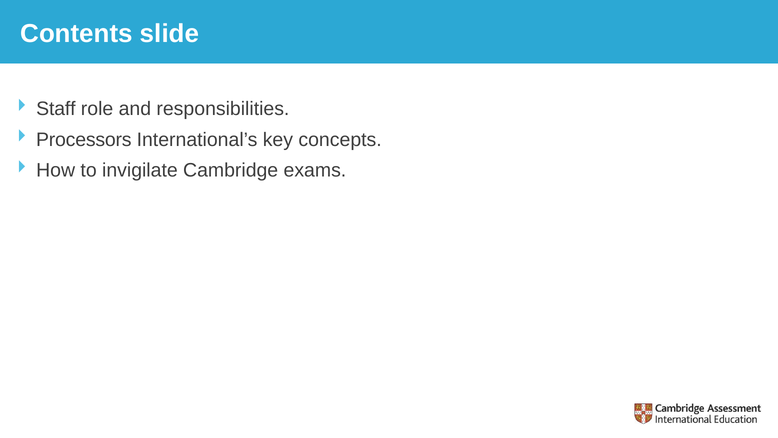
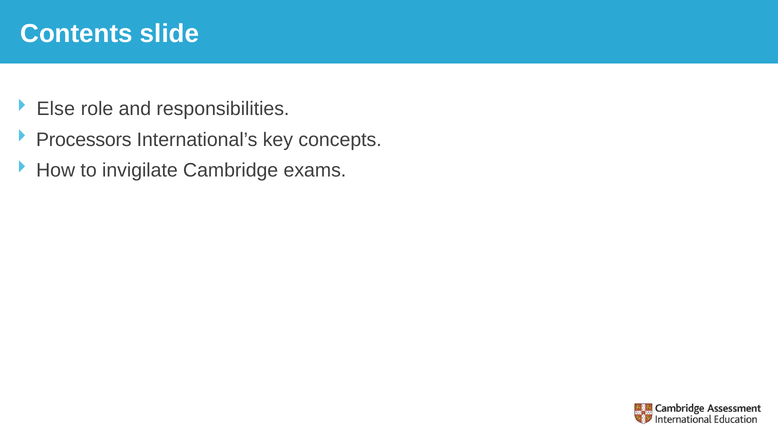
Staff: Staff -> Else (56, 109)
